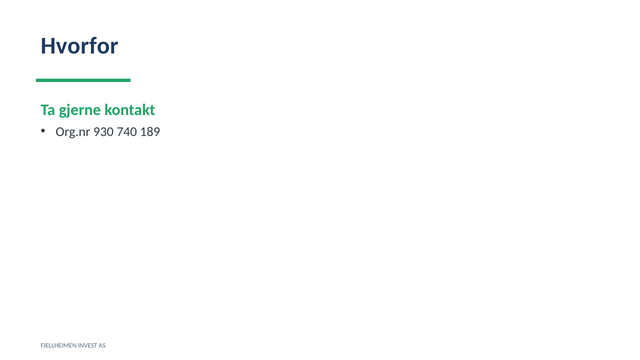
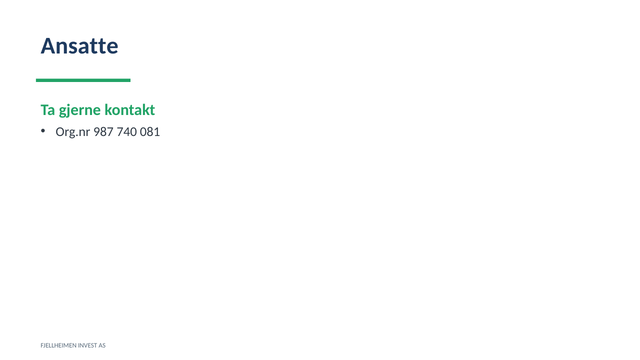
Hvorfor: Hvorfor -> Ansatte (80, 46)
930: 930 -> 987 (103, 132)
189: 189 -> 081 (150, 132)
